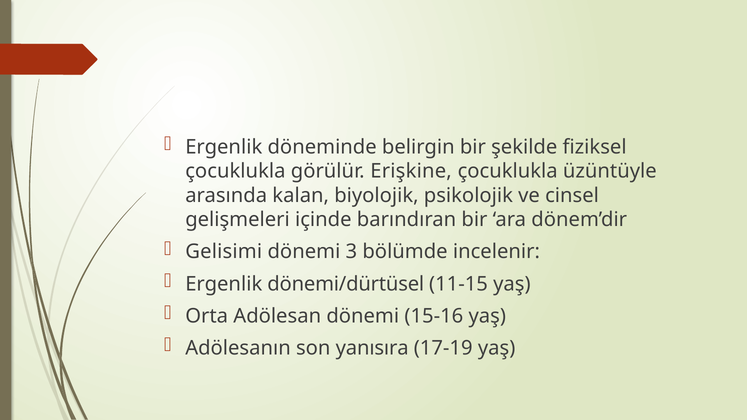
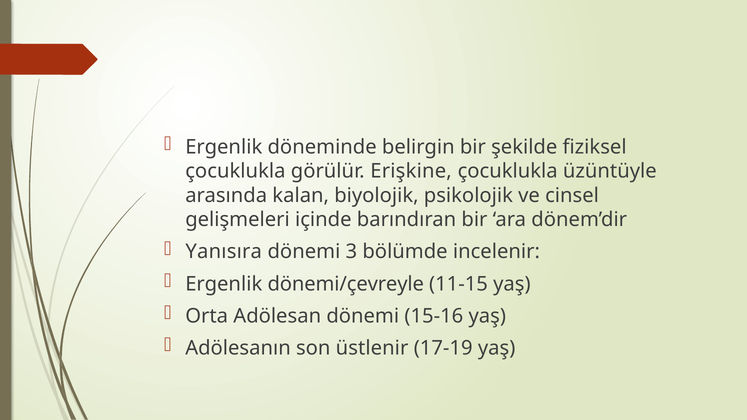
Gelisimi: Gelisimi -> Yanısıra (224, 252)
dönemi/dürtüsel: dönemi/dürtüsel -> dönemi/çevreyle (346, 284)
yanısıra: yanısıra -> üstlenir (372, 348)
